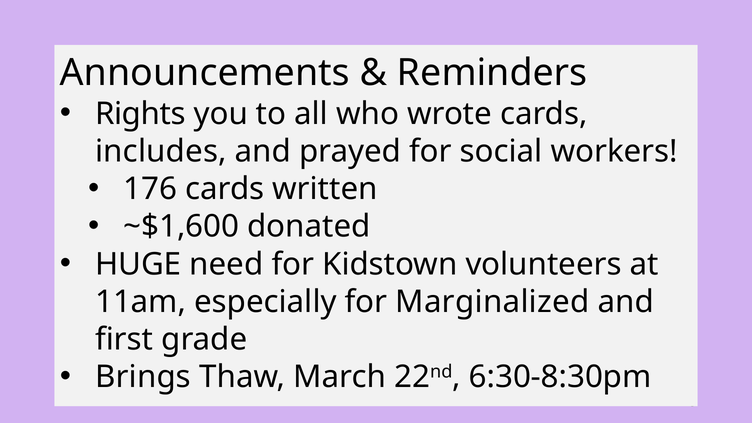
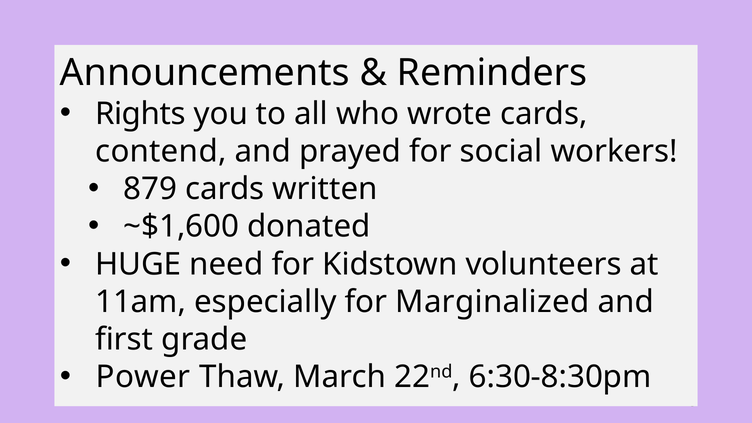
includes: includes -> contend (161, 151)
176: 176 -> 879 (150, 189)
Brings: Brings -> Power (143, 377)
